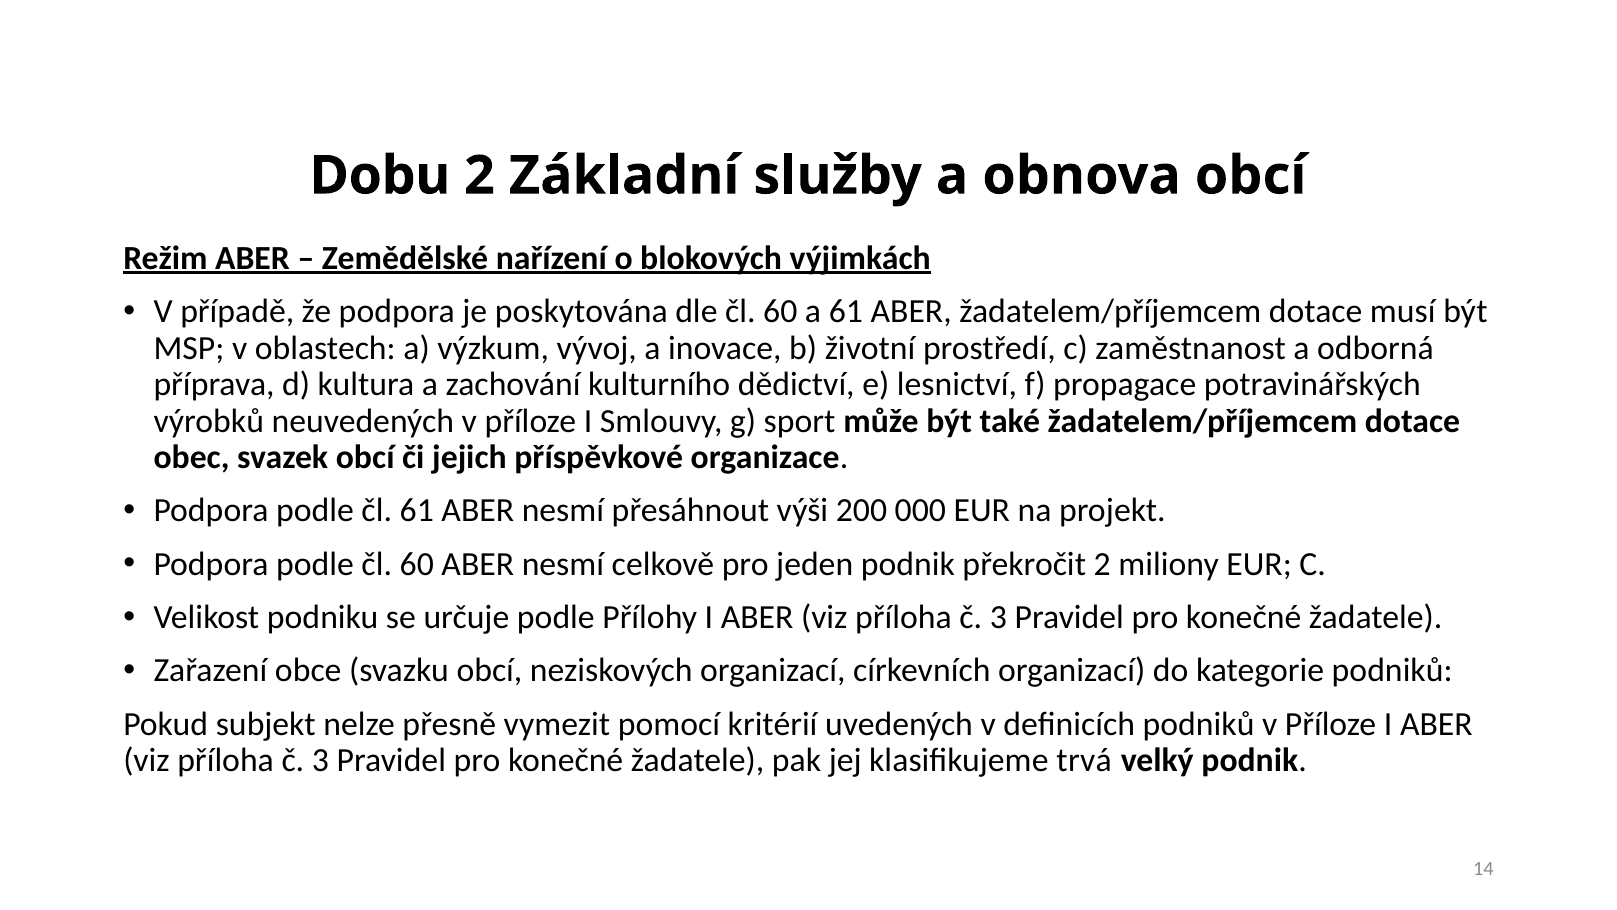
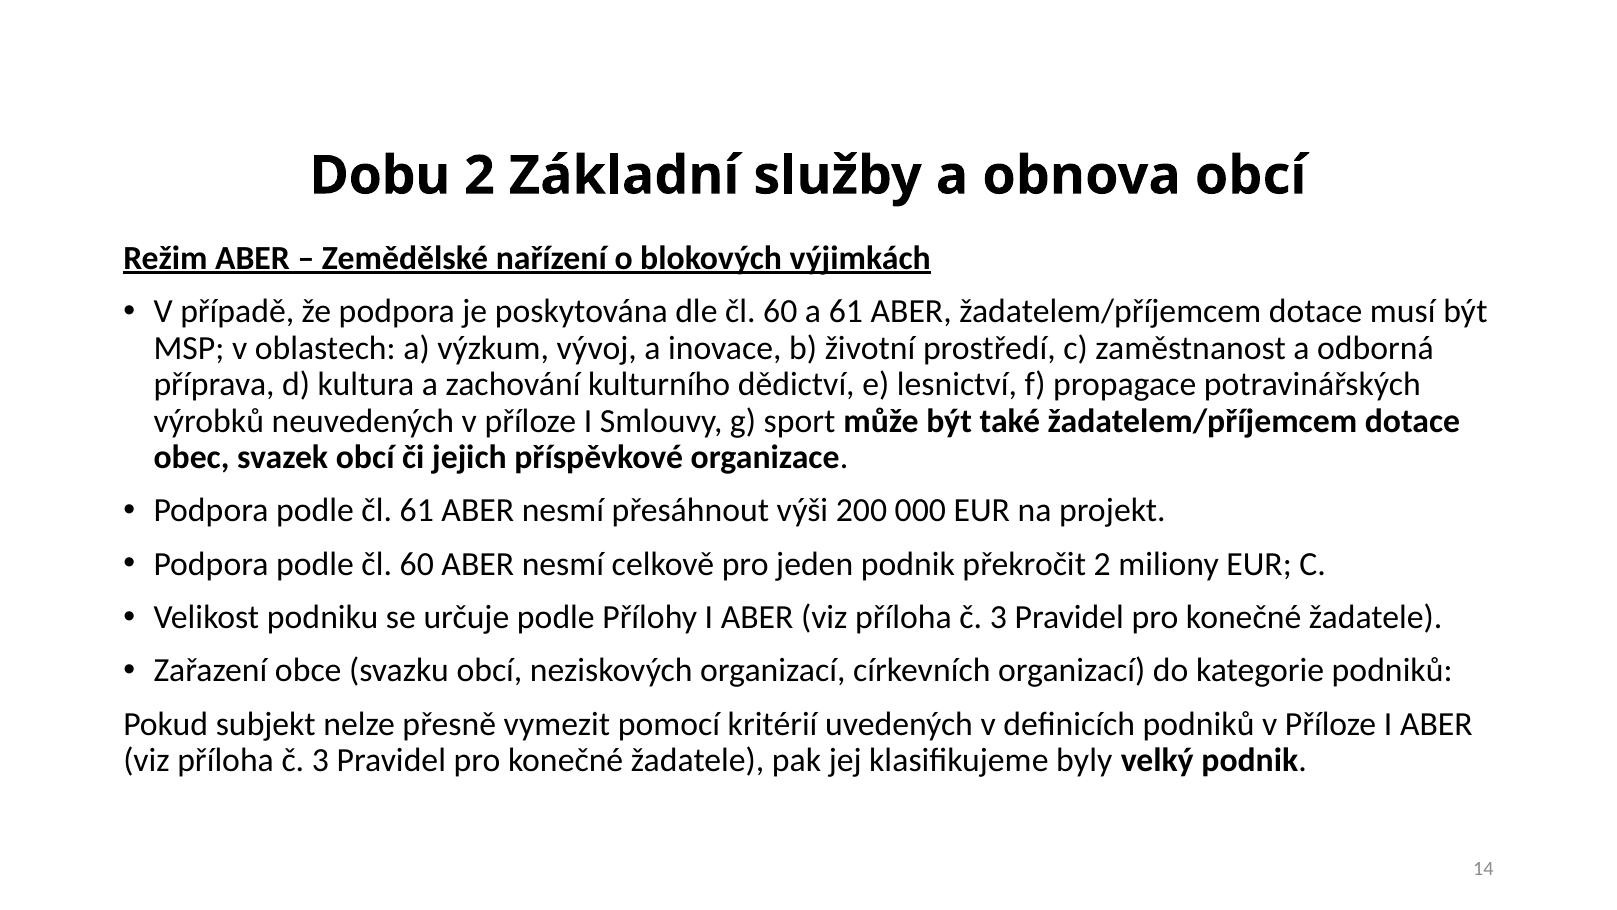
trvá: trvá -> byly (1084, 760)
